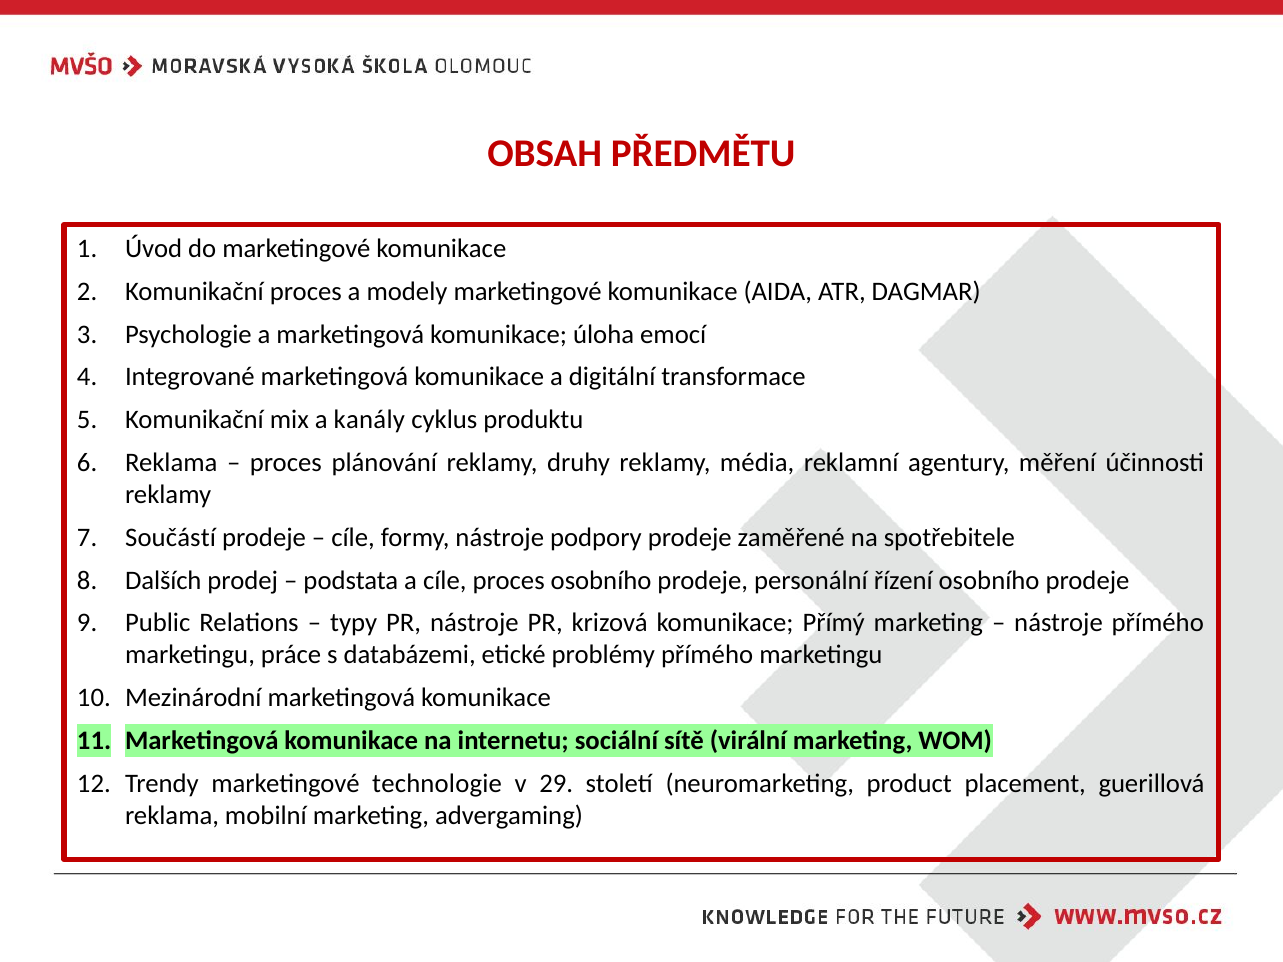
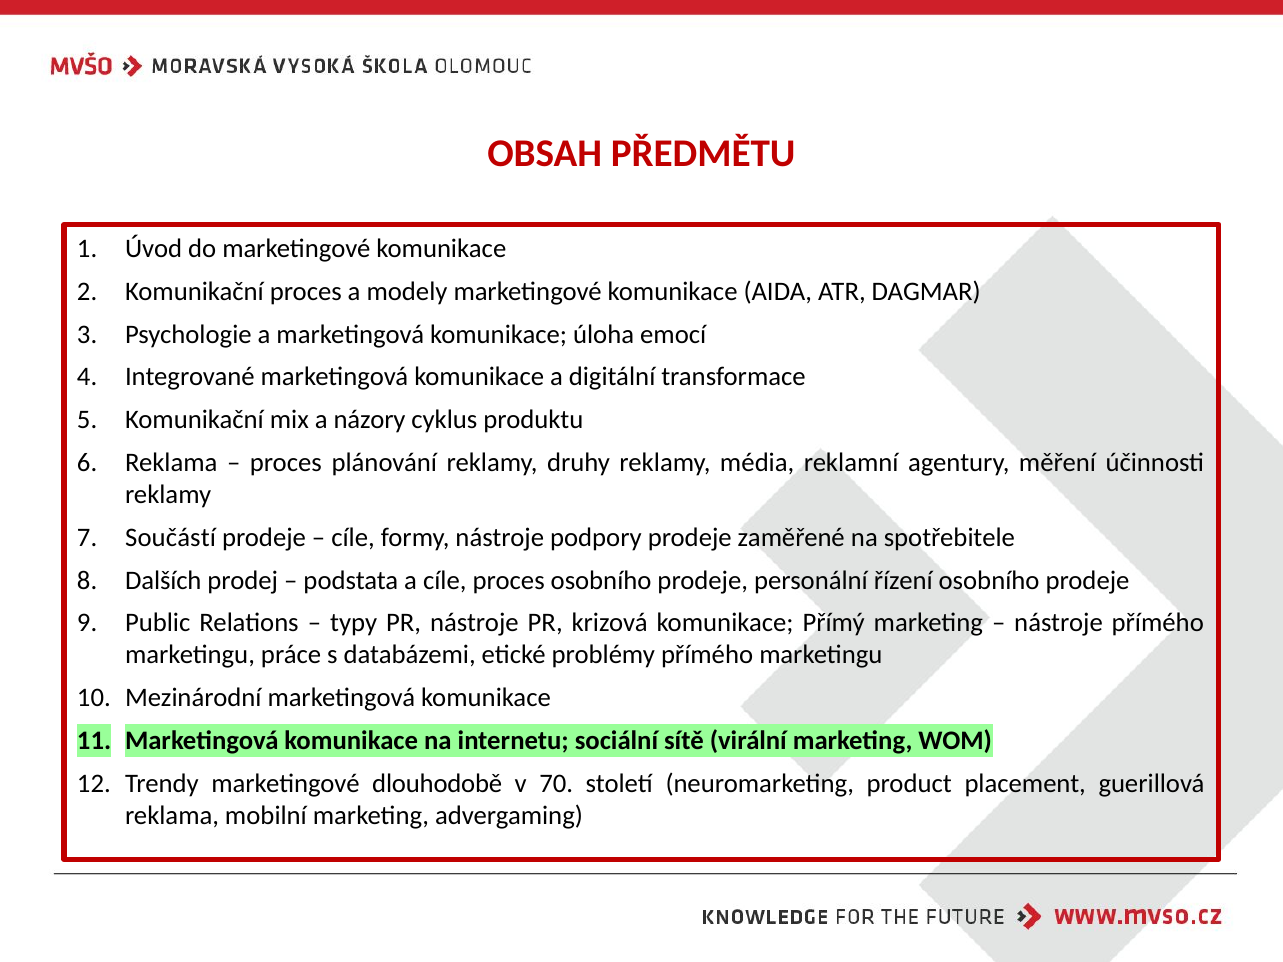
kanály: kanály -> názory (370, 420)
technologie: technologie -> dlouhodobě (437, 784)
29: 29 -> 70 (556, 784)
